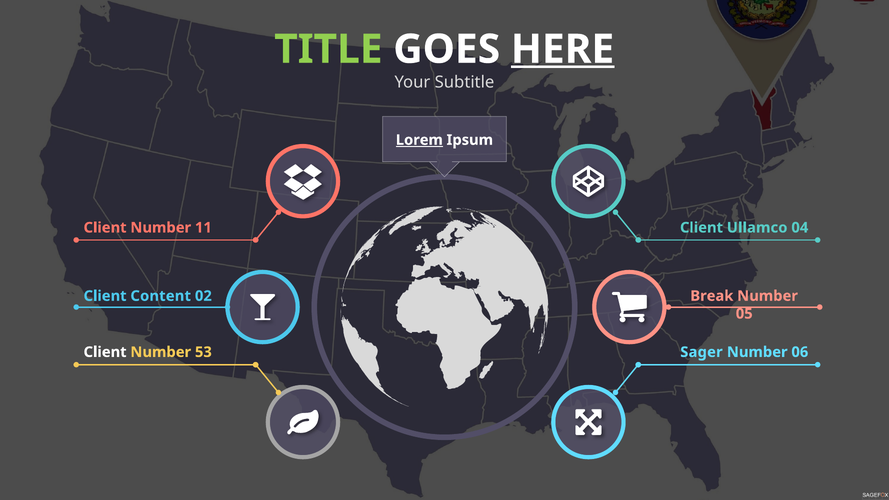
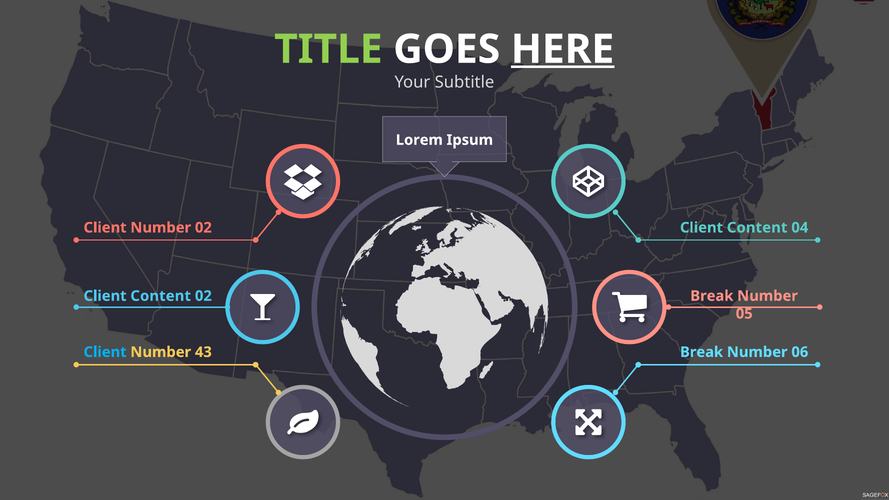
Lorem underline: present -> none (419, 140)
Number 11: 11 -> 02 (203, 228)
Ullamco: Ullamco -> Content (757, 228)
Client colour: white -> light blue (105, 352)
53: 53 -> 43 (203, 352)
Sager: Sager -> Break (702, 352)
